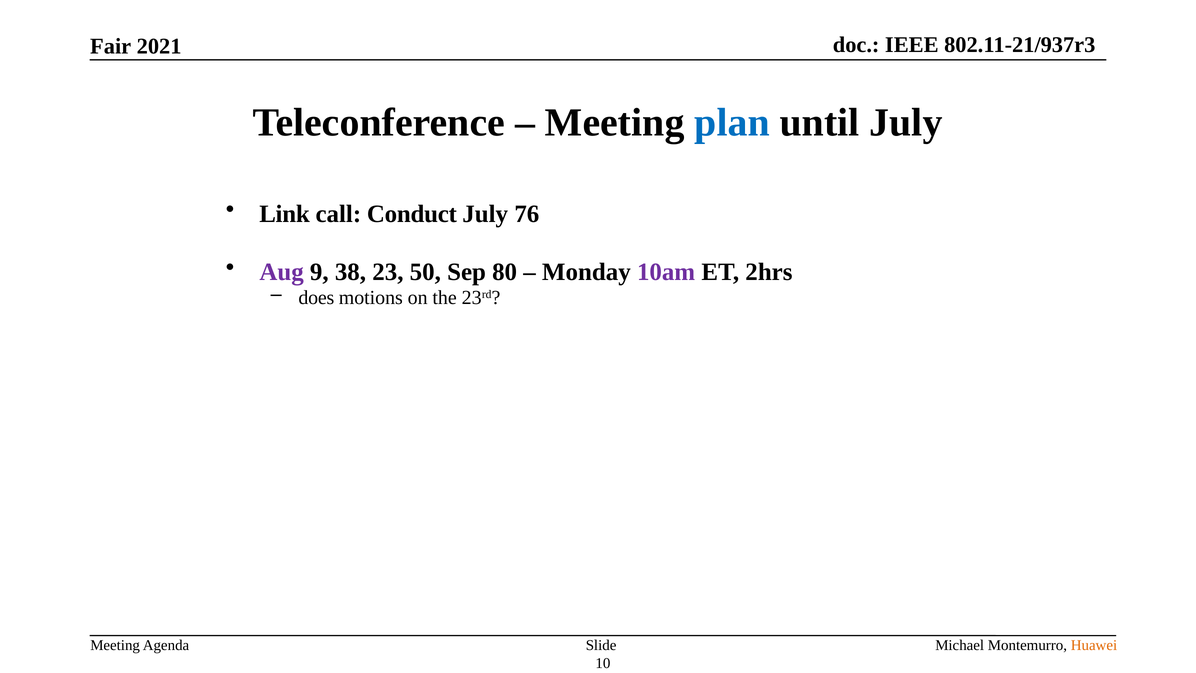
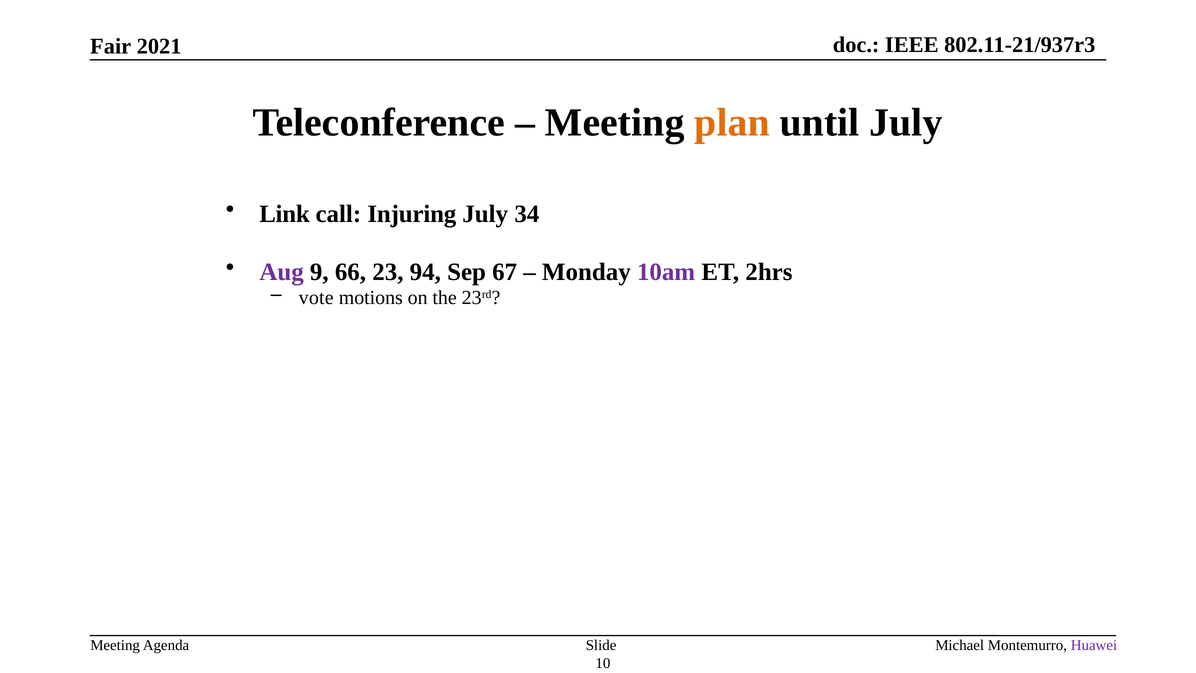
plan colour: blue -> orange (732, 122)
Conduct: Conduct -> Injuring (412, 214)
76: 76 -> 34 (527, 214)
38: 38 -> 66 (350, 272)
50: 50 -> 94 (425, 272)
80: 80 -> 67 (505, 272)
does: does -> vote (316, 297)
Huawei colour: orange -> purple (1094, 645)
